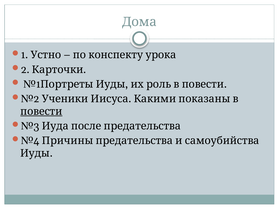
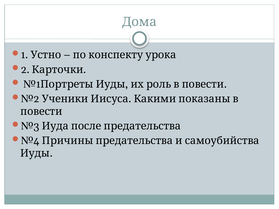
повести underline: present -> none (41, 112)
